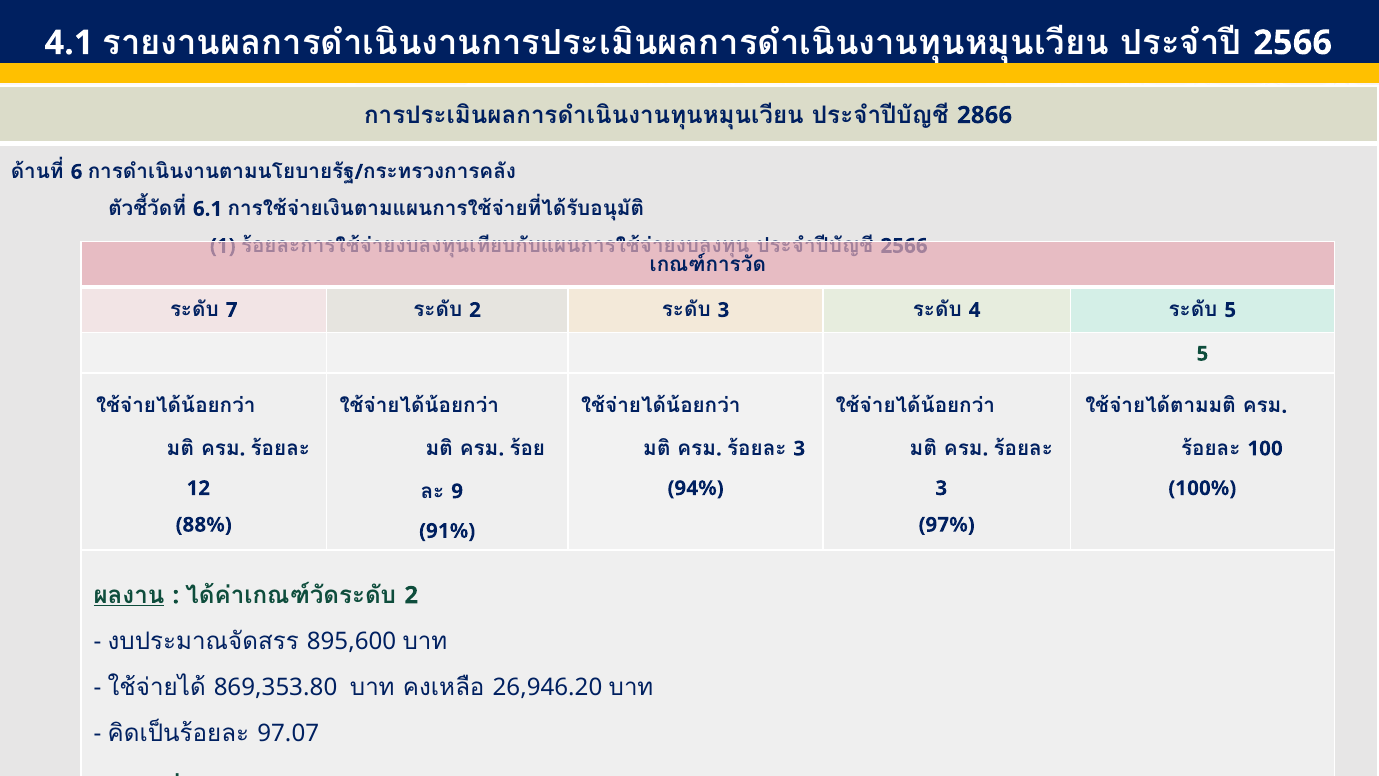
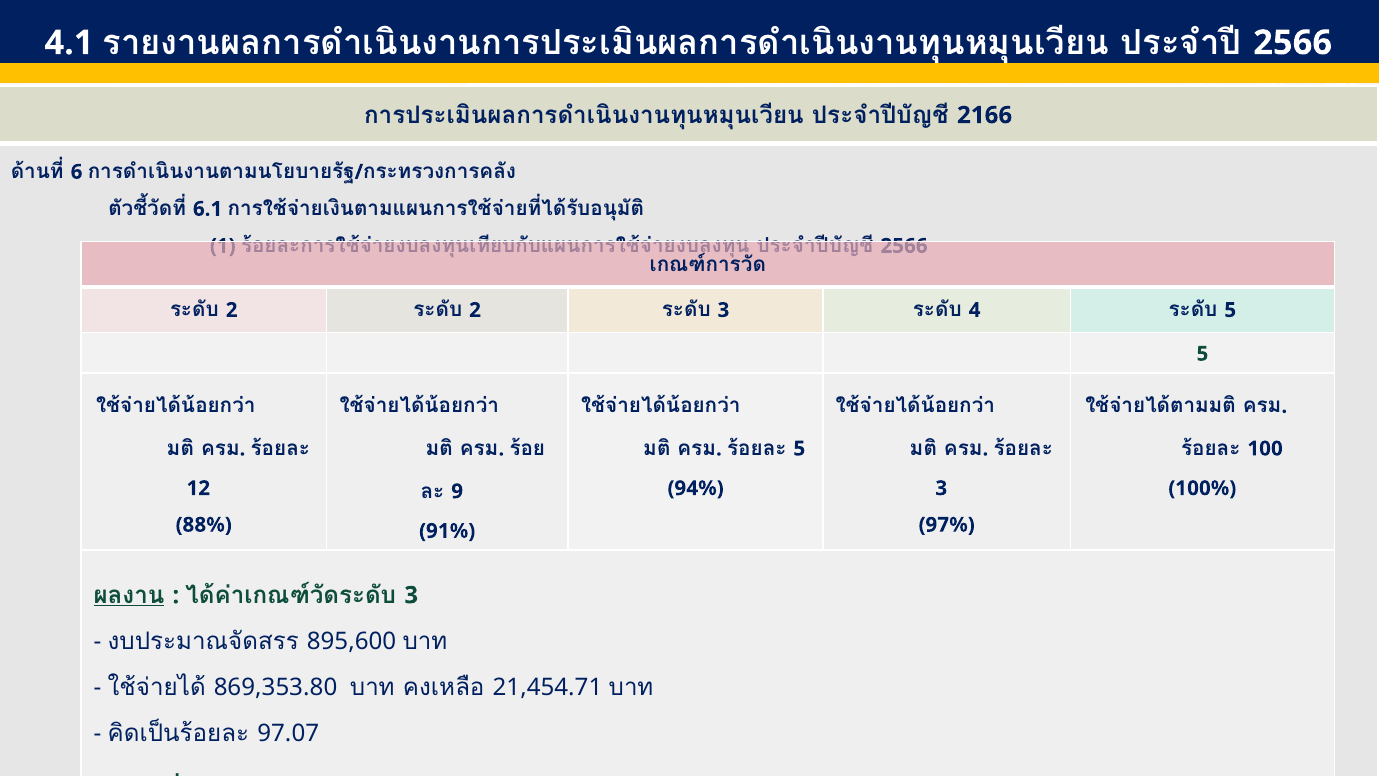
2866: 2866 -> 2166 (985, 115)
7: 7 -> 2 (232, 310)
3: 3 -> 5 (799, 448)
2: 2 -> 3 (411, 595)
26,946.20: 26,946.20 -> 21,454.71 (547, 687)
